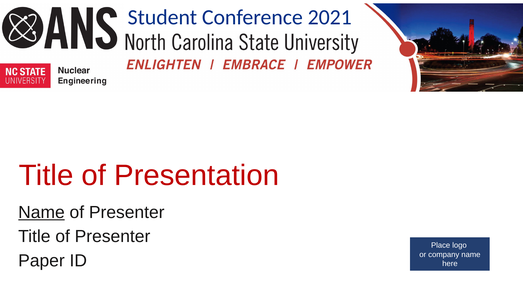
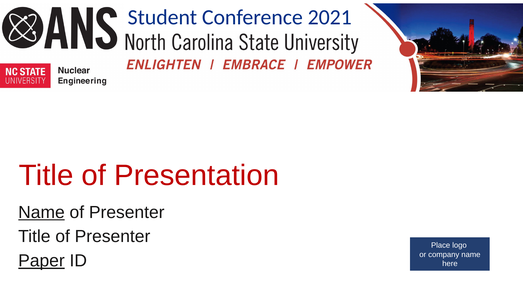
Paper underline: none -> present (41, 261)
